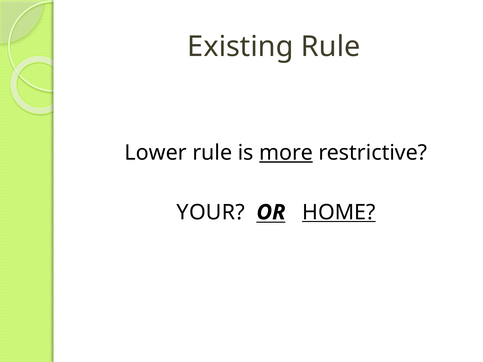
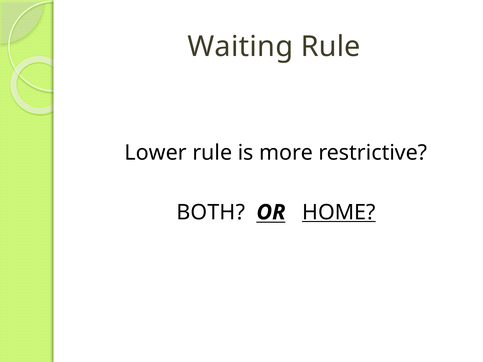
Existing: Existing -> Waiting (240, 47)
more underline: present -> none (286, 153)
YOUR: YOUR -> BOTH (211, 212)
